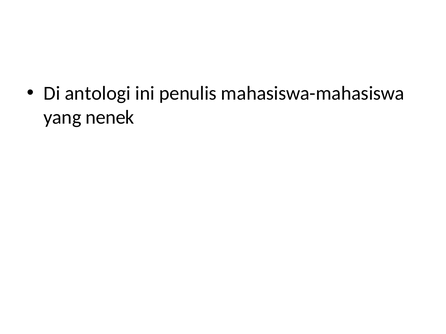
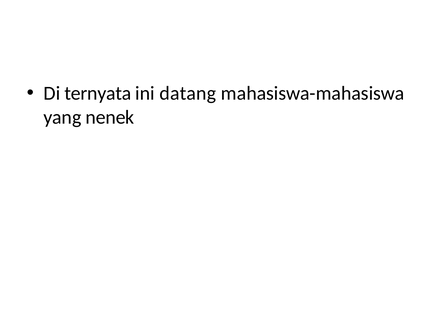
antologi: antologi -> ternyata (98, 94)
penulis: penulis -> datang (188, 94)
